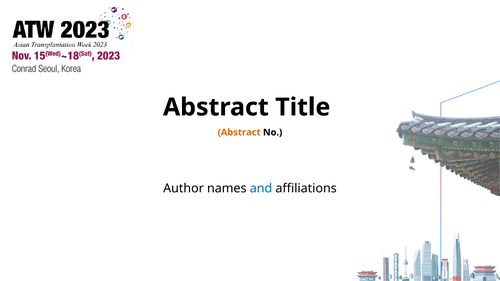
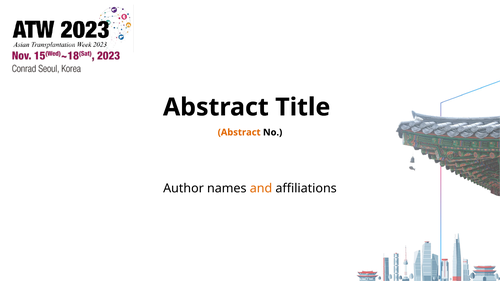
and colour: blue -> orange (261, 189)
